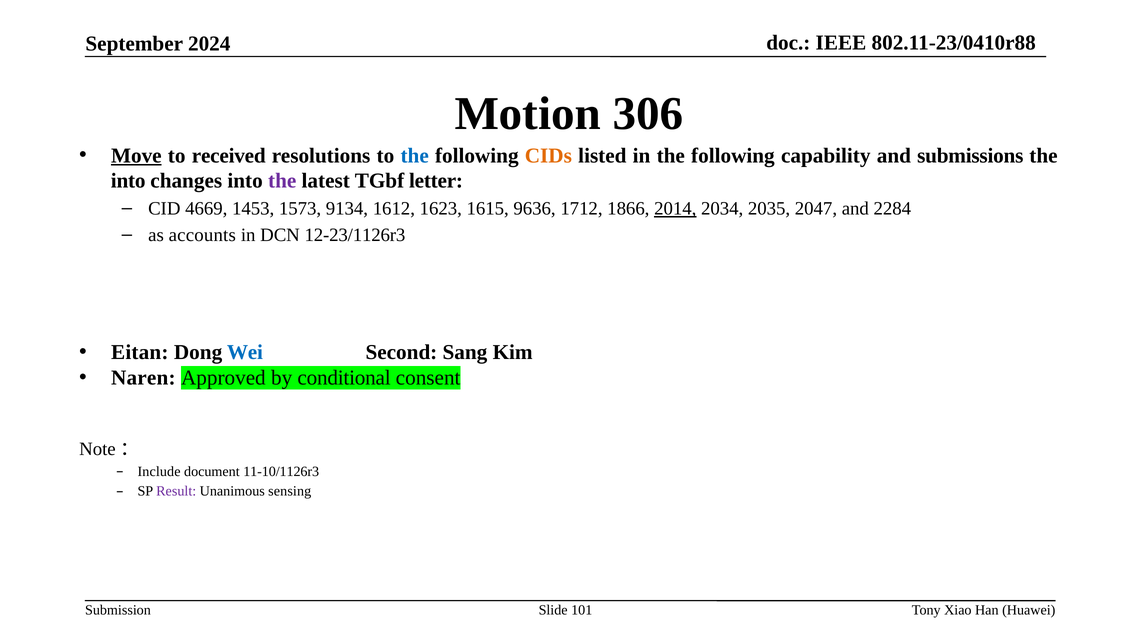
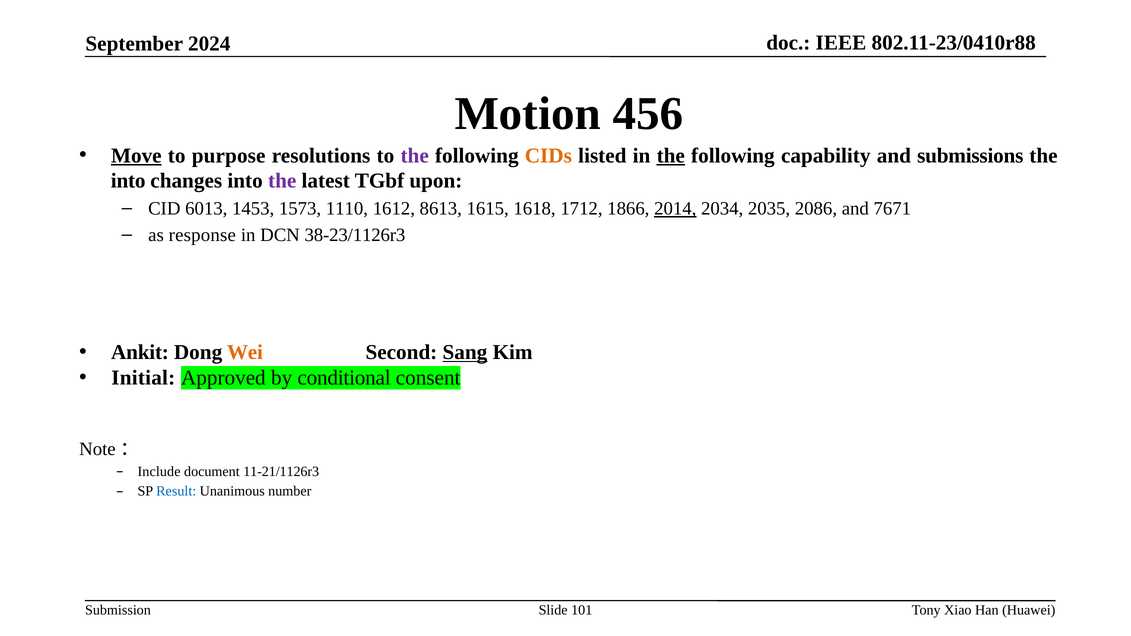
306: 306 -> 456 (648, 114)
received: received -> purpose (229, 156)
the colour: blue -> purple (415, 156)
the underline: none -> present (671, 156)
letter: letter -> upon (436, 181)
4669: 4669 -> 6013 (206, 209)
9134: 9134 -> 1110 (347, 209)
1623: 1623 -> 8613 (441, 209)
9636: 9636 -> 1618 (535, 209)
2047: 2047 -> 2086 (816, 209)
2284: 2284 -> 7671 (892, 209)
accounts: accounts -> response (202, 235)
12-23/1126r3: 12-23/1126r3 -> 38-23/1126r3 (355, 235)
Eitan: Eitan -> Ankit (140, 353)
Wei colour: blue -> orange (245, 353)
Sang underline: none -> present (465, 353)
Naren: Naren -> Initial (143, 378)
11-10/1126r3: 11-10/1126r3 -> 11-21/1126r3 (281, 472)
Result colour: purple -> blue (176, 491)
sensing: sensing -> number (290, 491)
